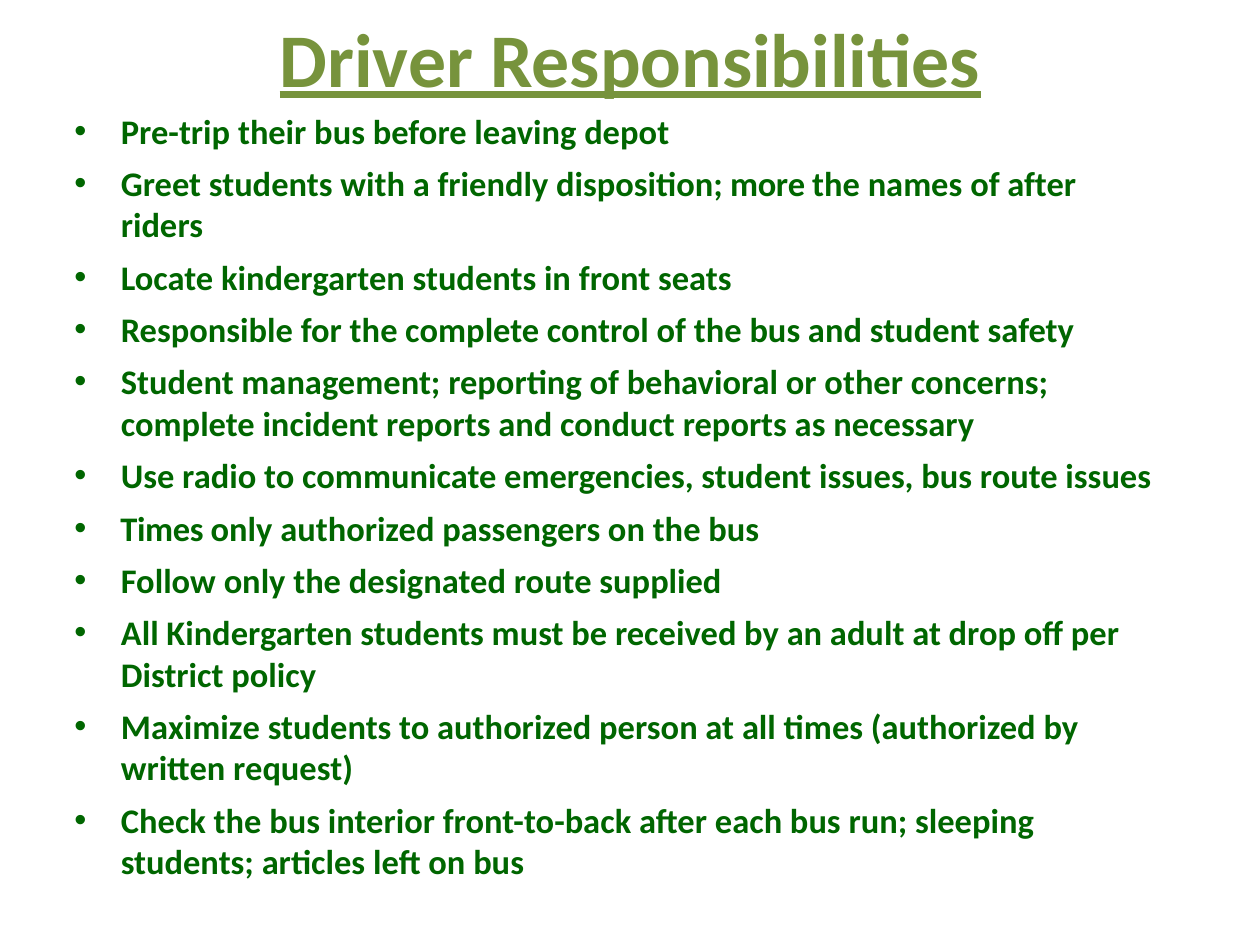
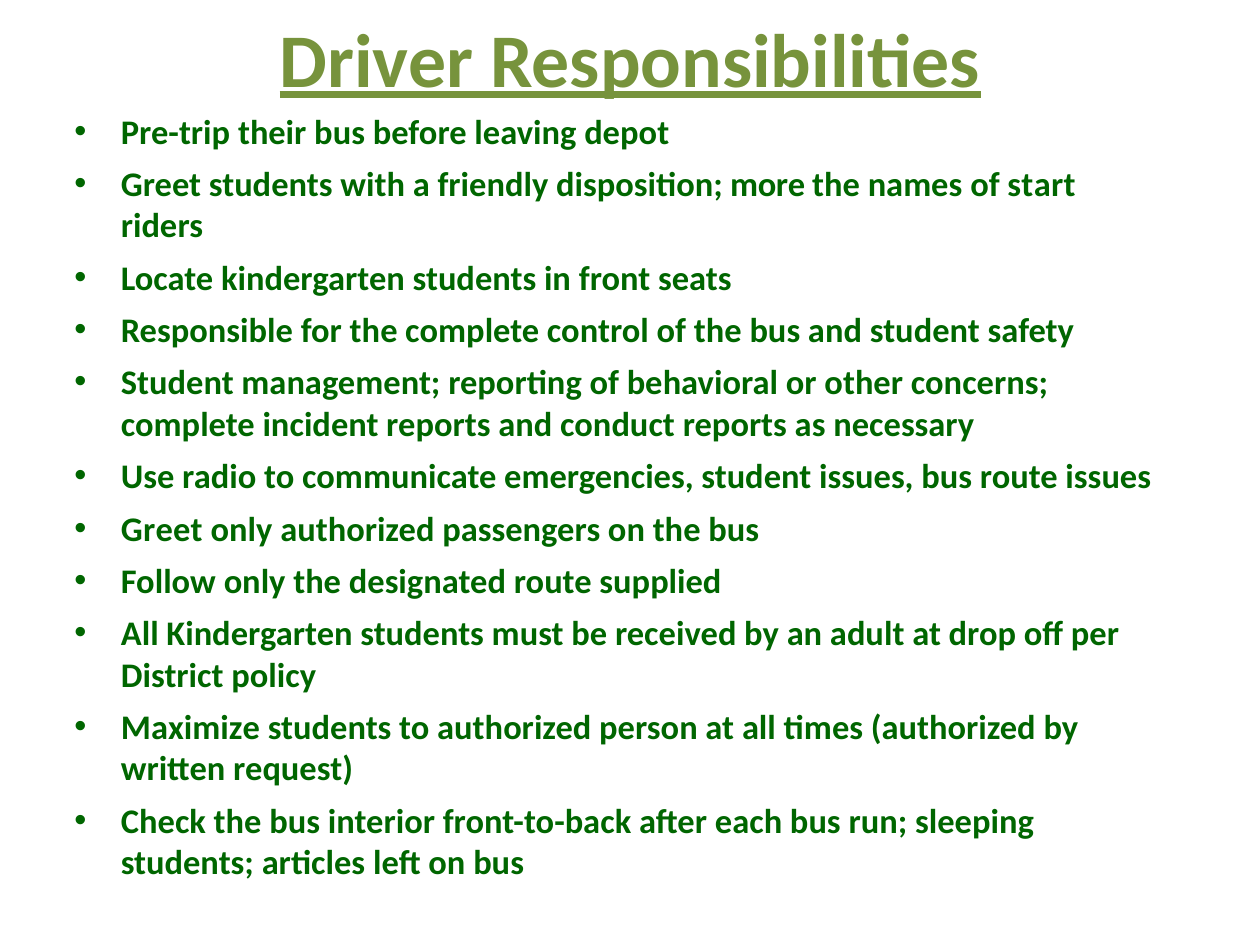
of after: after -> start (1042, 185)
Times: Times -> Greet (162, 530)
